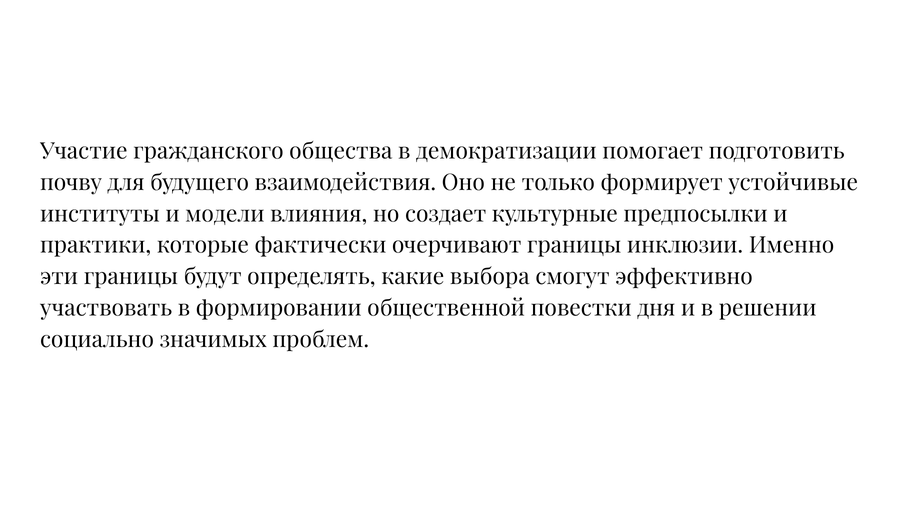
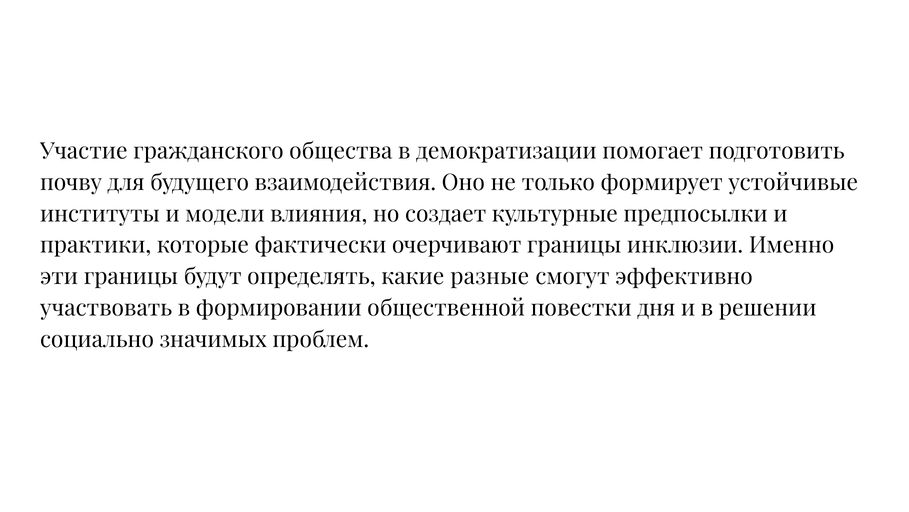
выбора: выбора -> разные (490, 276)
